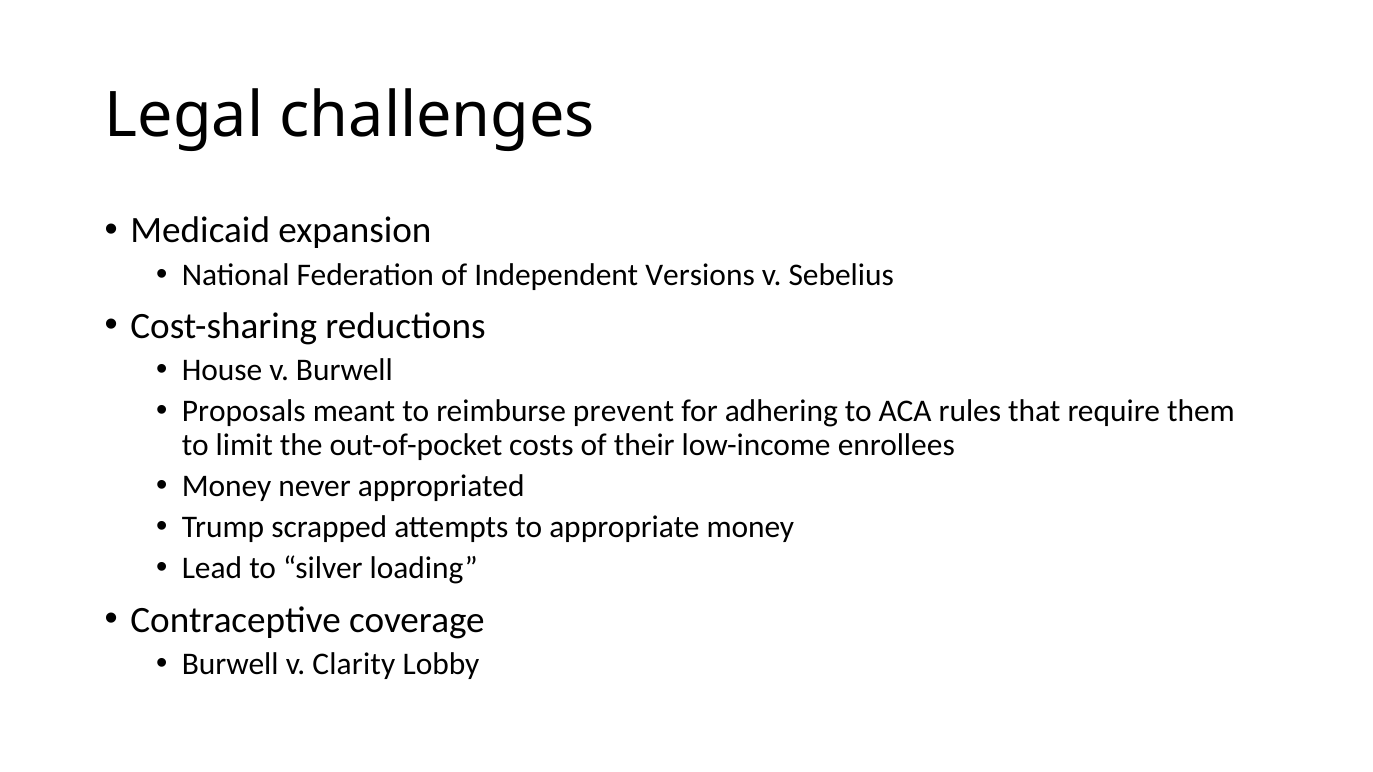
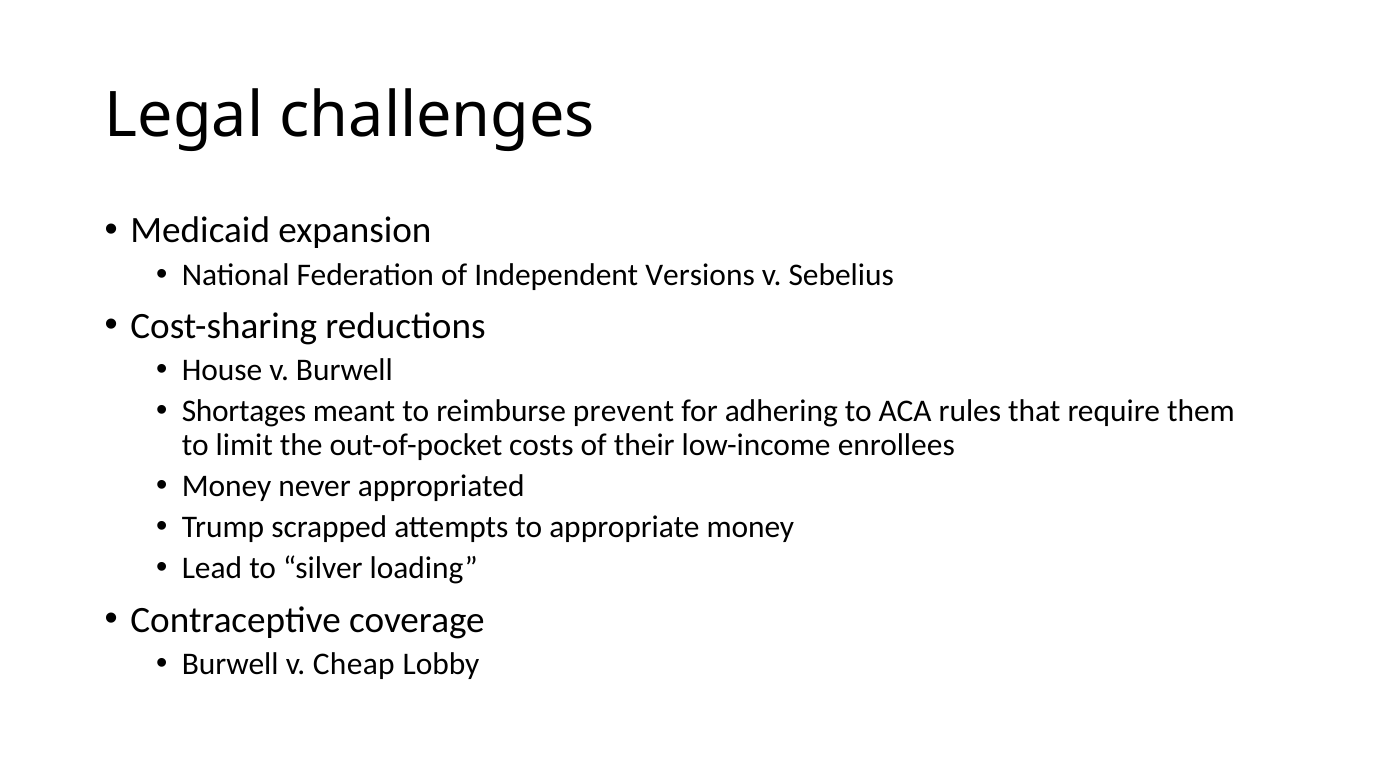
Proposals: Proposals -> Shortages (244, 411)
Clarity: Clarity -> Cheap (354, 664)
